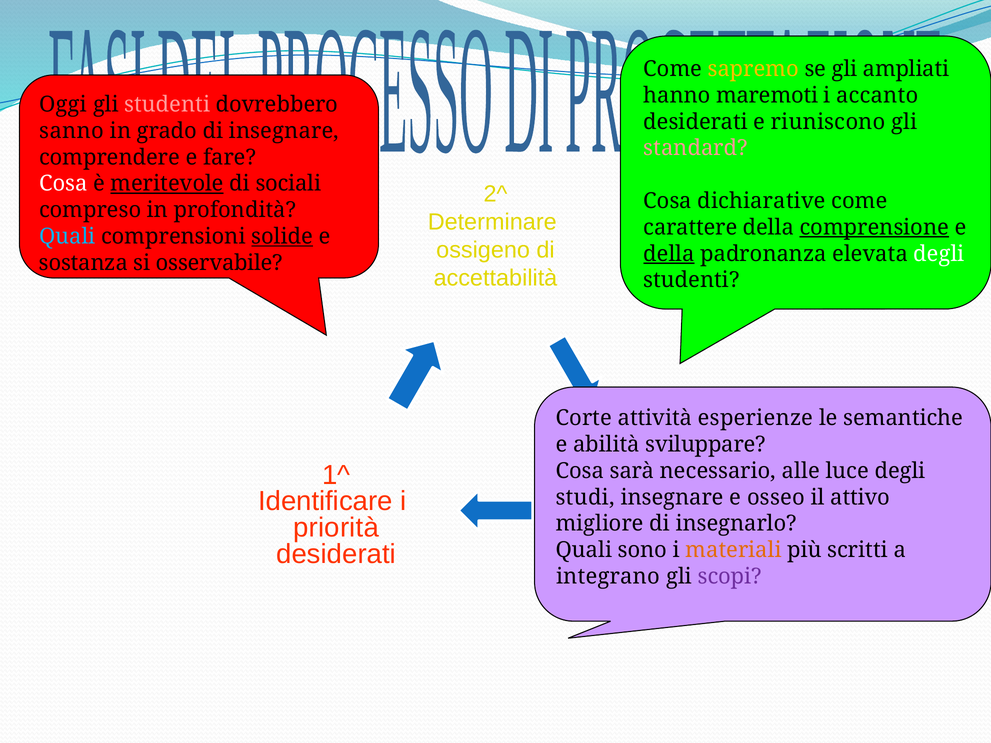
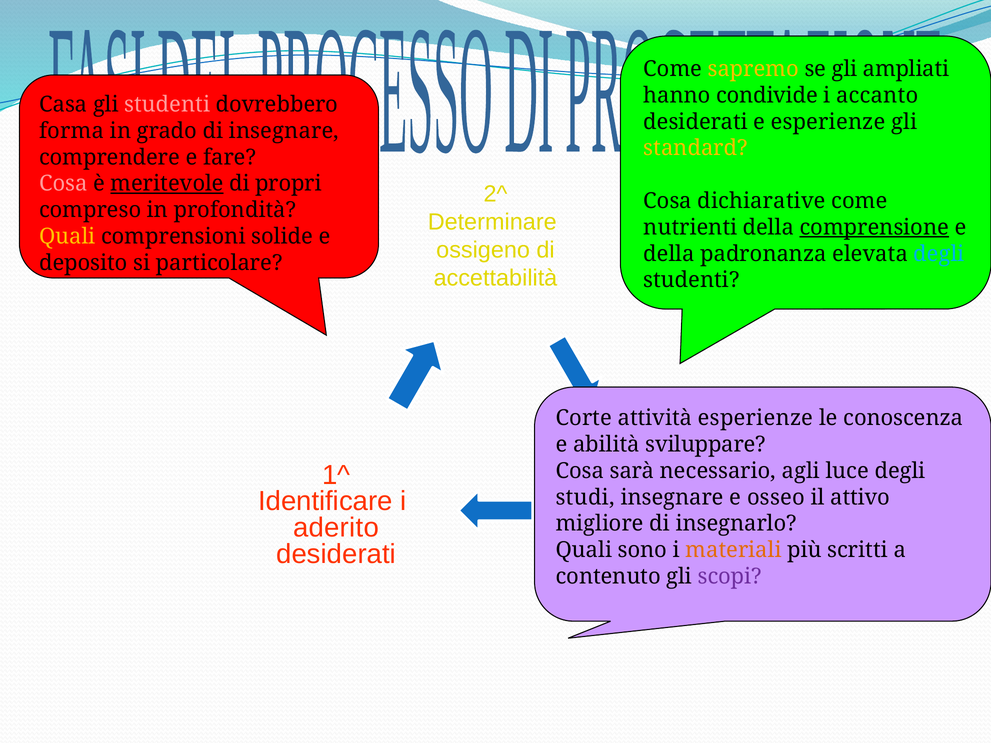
maremoti: maremoti -> condivide (767, 95)
Oggi: Oggi -> Casa (63, 105)
e riuniscono: riuniscono -> esperienze (828, 122)
sanno: sanno -> forma (72, 131)
standard colour: pink -> yellow (696, 148)
Cosa colour: white -> pink (63, 184)
sociali: sociali -> propri (288, 184)
carattere: carattere -> nutrienti (690, 227)
Quali colour: light blue -> yellow (67, 237)
solide underline: present -> none (282, 237)
della underline: present -> none (669, 254)
degli colour: white -> light blue (939, 254)
sostanza: sostanza -> deposito (83, 263)
osservabile: osservabile -> particolare (219, 263)
semantiche: semantiche -> conoscenza (903, 418)
alle: alle -> agli (801, 471)
priorità: priorità -> aderito (336, 528)
integrano: integrano -> contenuto (608, 577)
